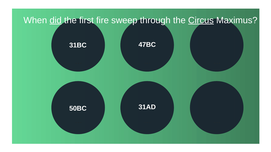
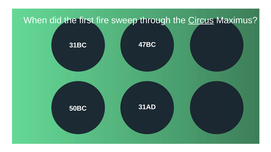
did underline: present -> none (56, 20)
